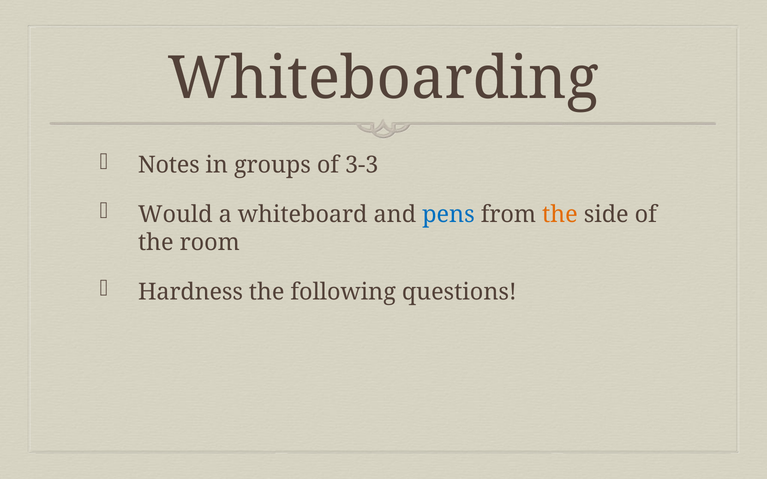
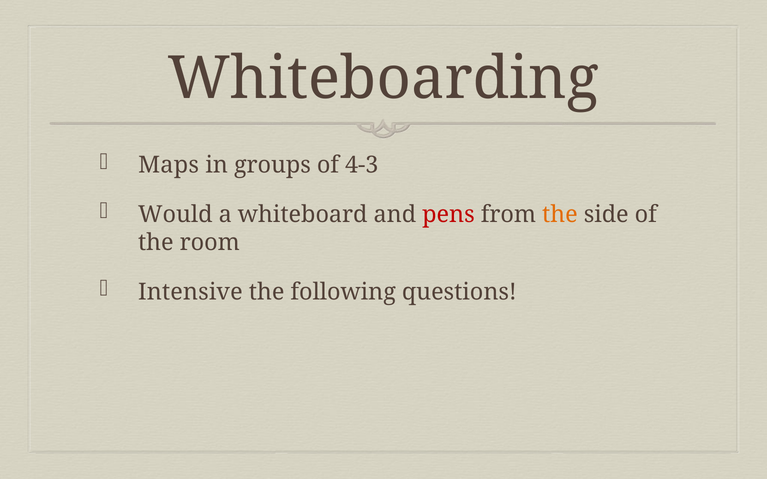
Notes: Notes -> Maps (169, 165)
3-3: 3-3 -> 4-3 (362, 165)
pens colour: blue -> red (448, 215)
Hardness: Hardness -> Intensive (190, 292)
